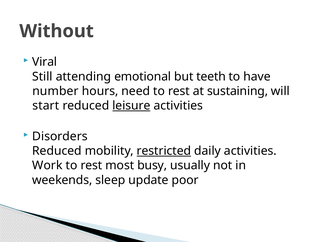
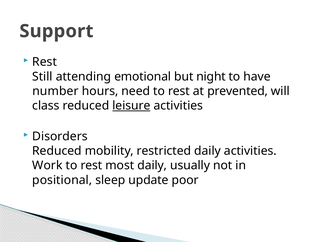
Without: Without -> Support (56, 31)
Viral: Viral -> Rest (45, 62)
teeth: teeth -> night (211, 77)
sustaining: sustaining -> prevented (238, 91)
start: start -> class (46, 106)
restricted underline: present -> none (164, 151)
most busy: busy -> daily (152, 166)
weekends: weekends -> positional (62, 180)
